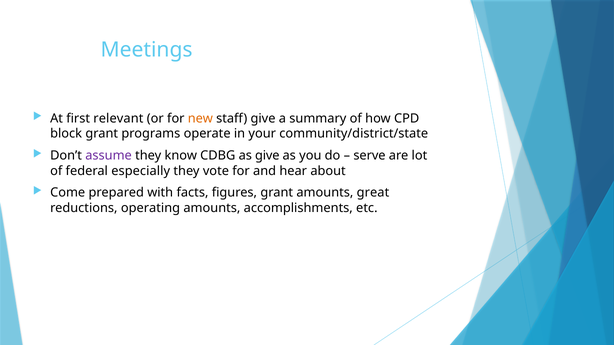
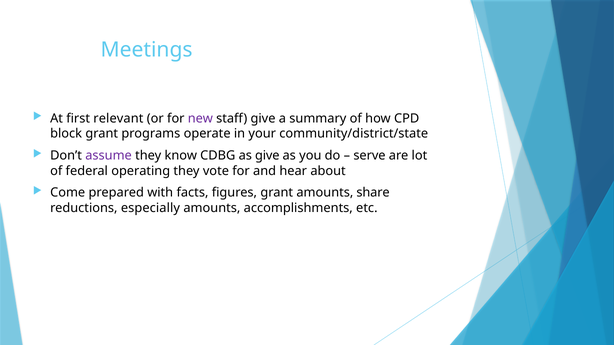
new colour: orange -> purple (200, 119)
especially: especially -> operating (141, 171)
great: great -> share (373, 193)
operating: operating -> especially (150, 208)
